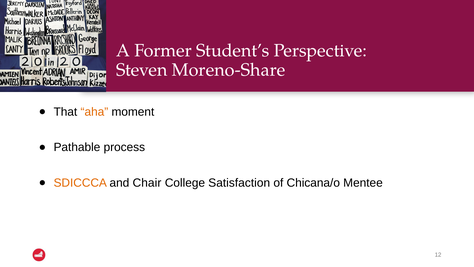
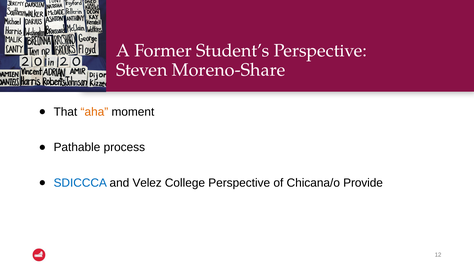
SDICCCA colour: orange -> blue (80, 183)
Chair: Chair -> Velez (147, 183)
College Satisfaction: Satisfaction -> Perspective (239, 183)
Mentee: Mentee -> Provide (363, 183)
